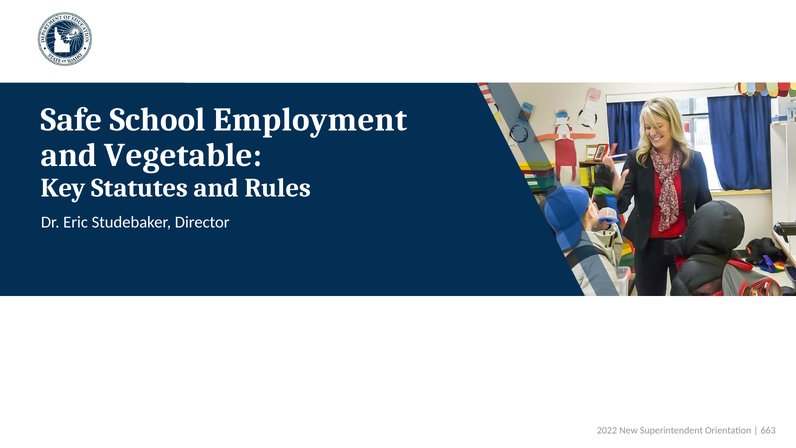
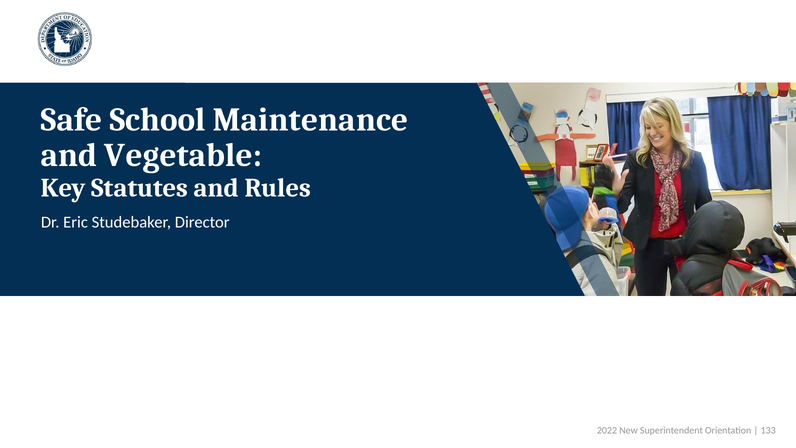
Employment: Employment -> Maintenance (311, 120)
663: 663 -> 133 (768, 430)
